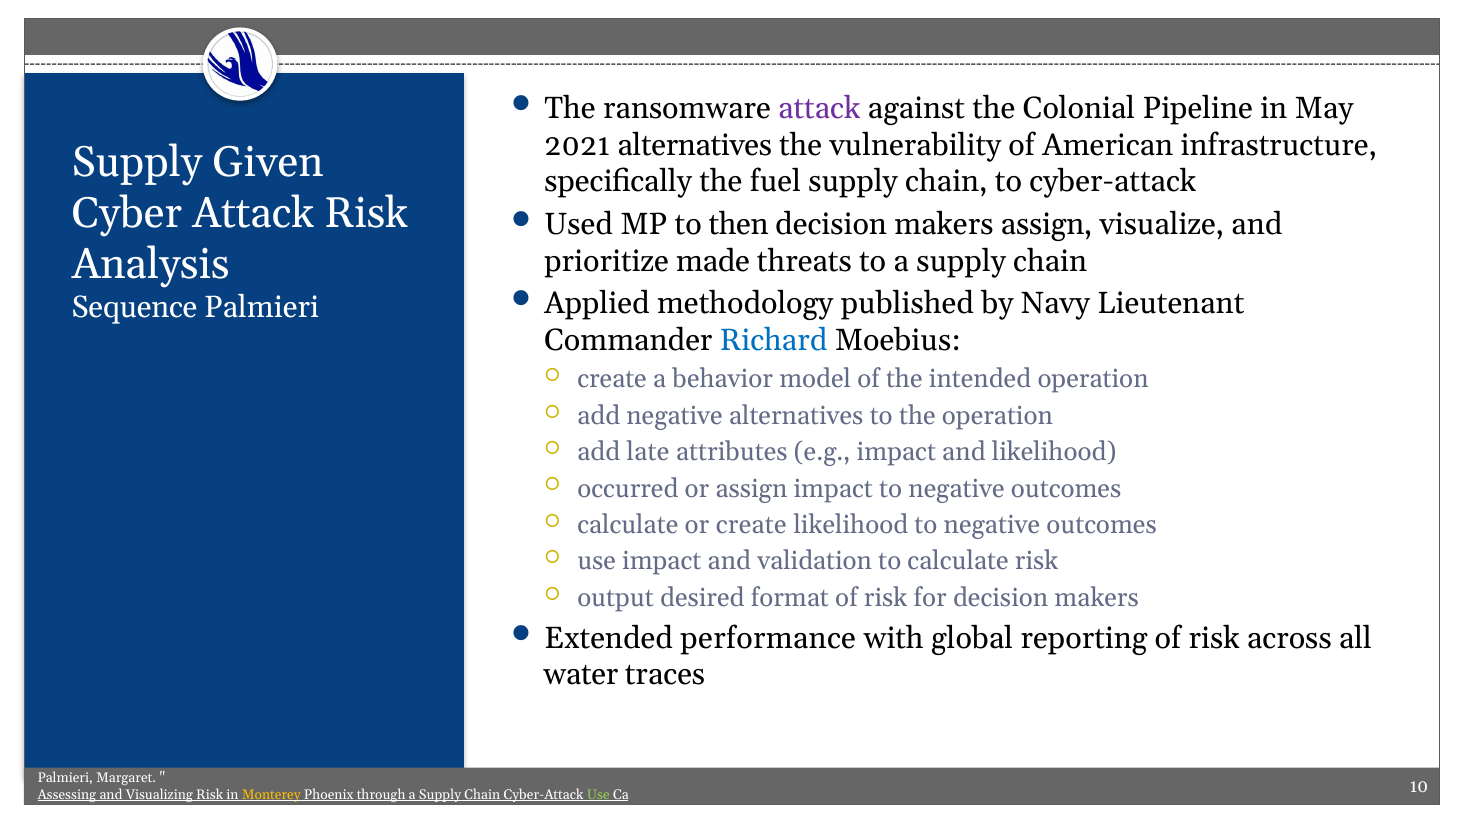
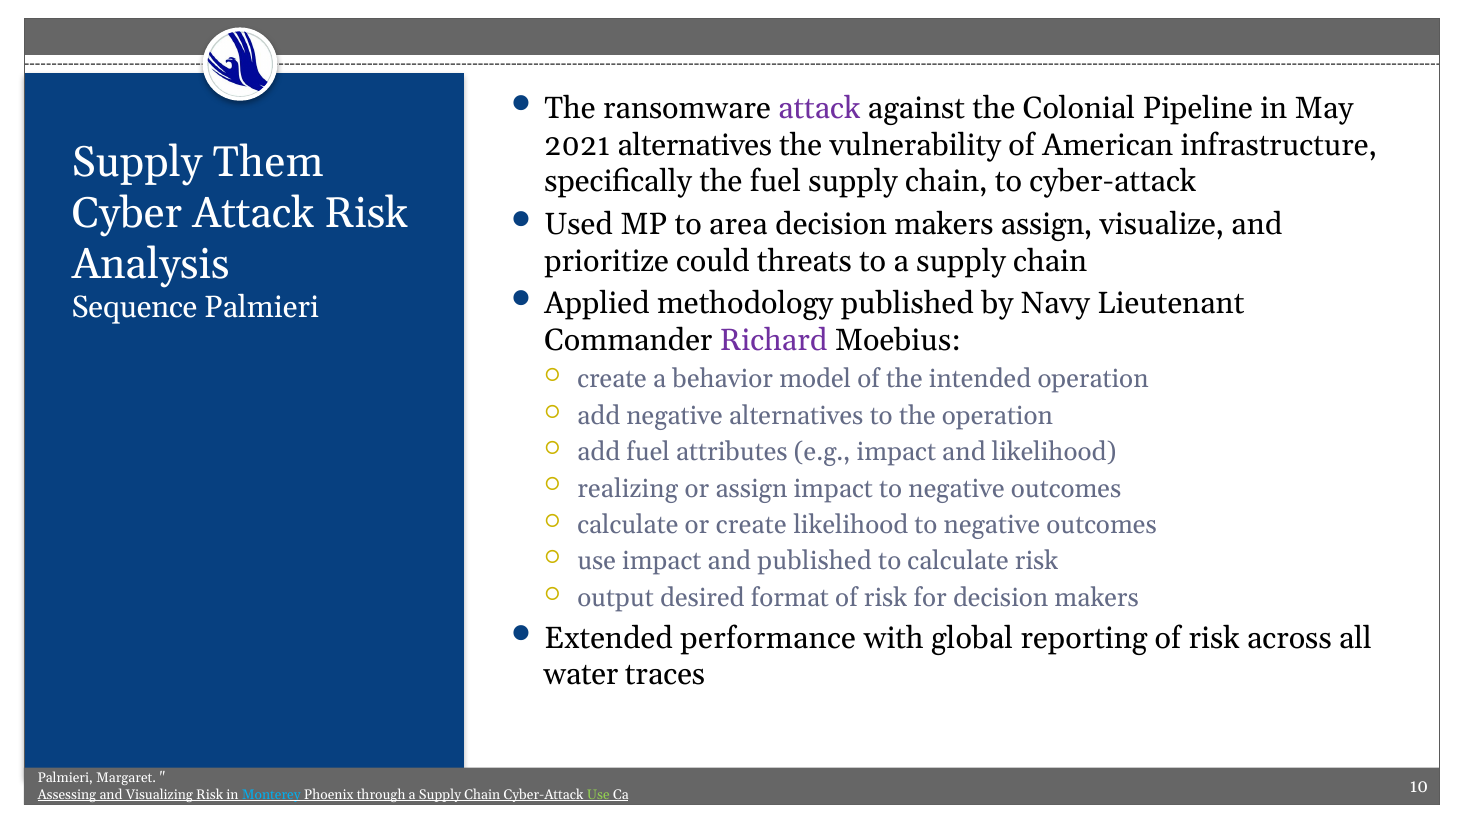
Given: Given -> Them (268, 162)
then: then -> area (738, 224)
made: made -> could (713, 261)
Richard colour: blue -> purple (774, 341)
add late: late -> fuel (648, 452)
occurred: occurred -> realizing (628, 489)
and validation: validation -> published (815, 561)
Monterey colour: yellow -> light blue (271, 795)
